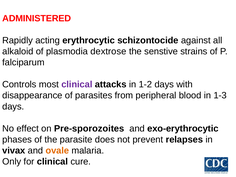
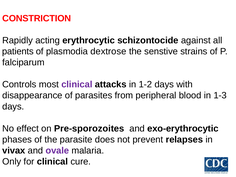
ADMINISTERED: ADMINISTERED -> CONSTRICTION (37, 18)
alkaloid: alkaloid -> patients (18, 51)
ovale colour: orange -> purple (57, 151)
